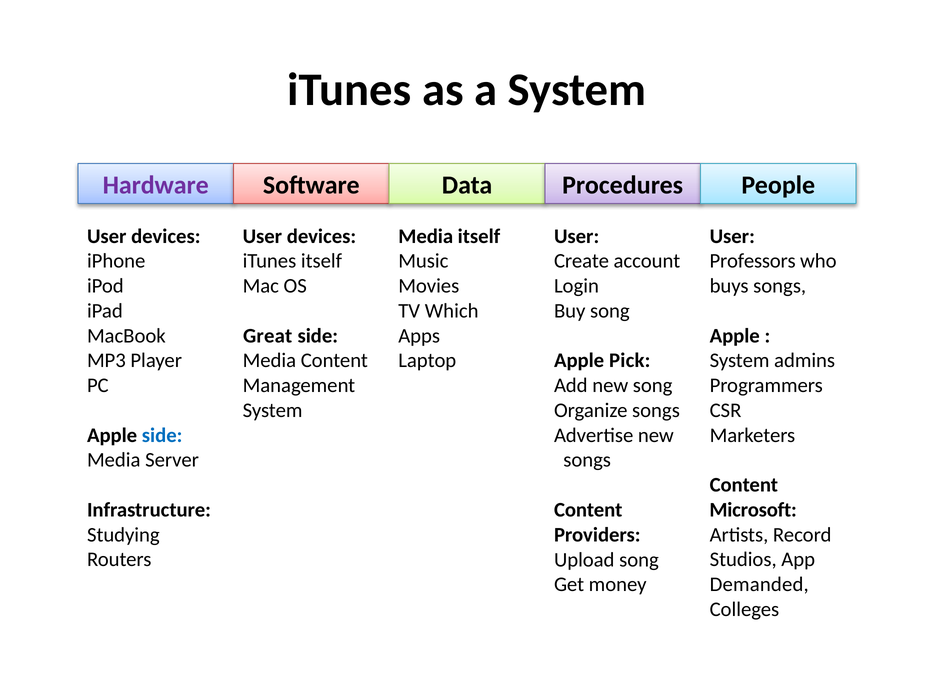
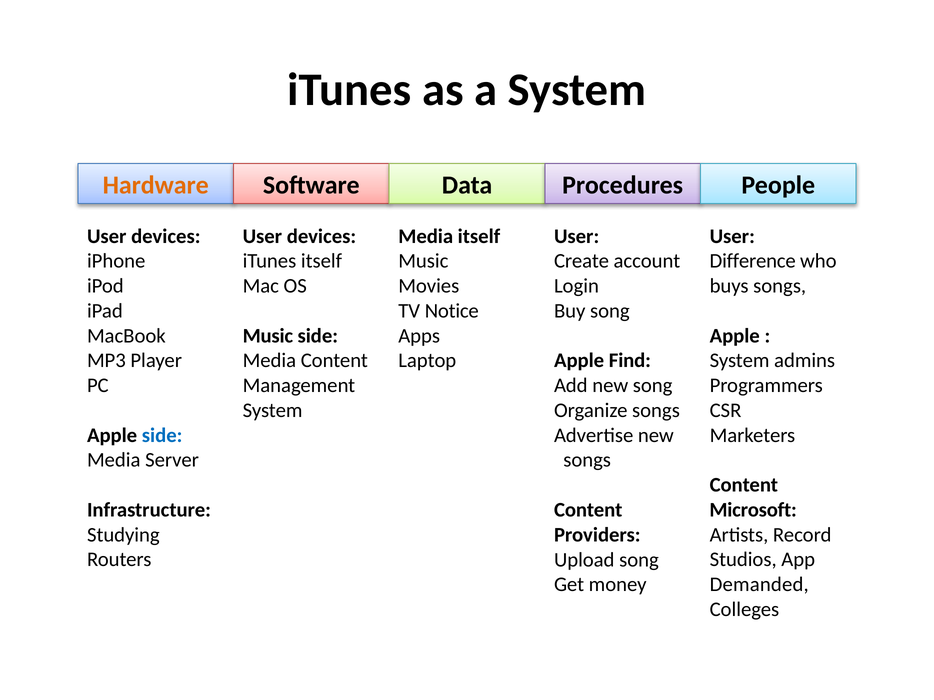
Hardware colour: purple -> orange (156, 185)
Professors: Professors -> Difference (753, 261)
Which: Which -> Notice (452, 311)
Great: Great -> Music (268, 336)
Pick: Pick -> Find (630, 361)
